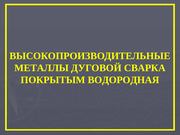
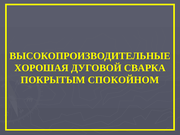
МЕТАЛЛЫ: МЕТАЛЛЫ -> ХОРОШАЯ (42, 68)
ВОДОРОДНАЯ: ВОДОРОДНАЯ -> СПОКОЙНОМ (123, 80)
